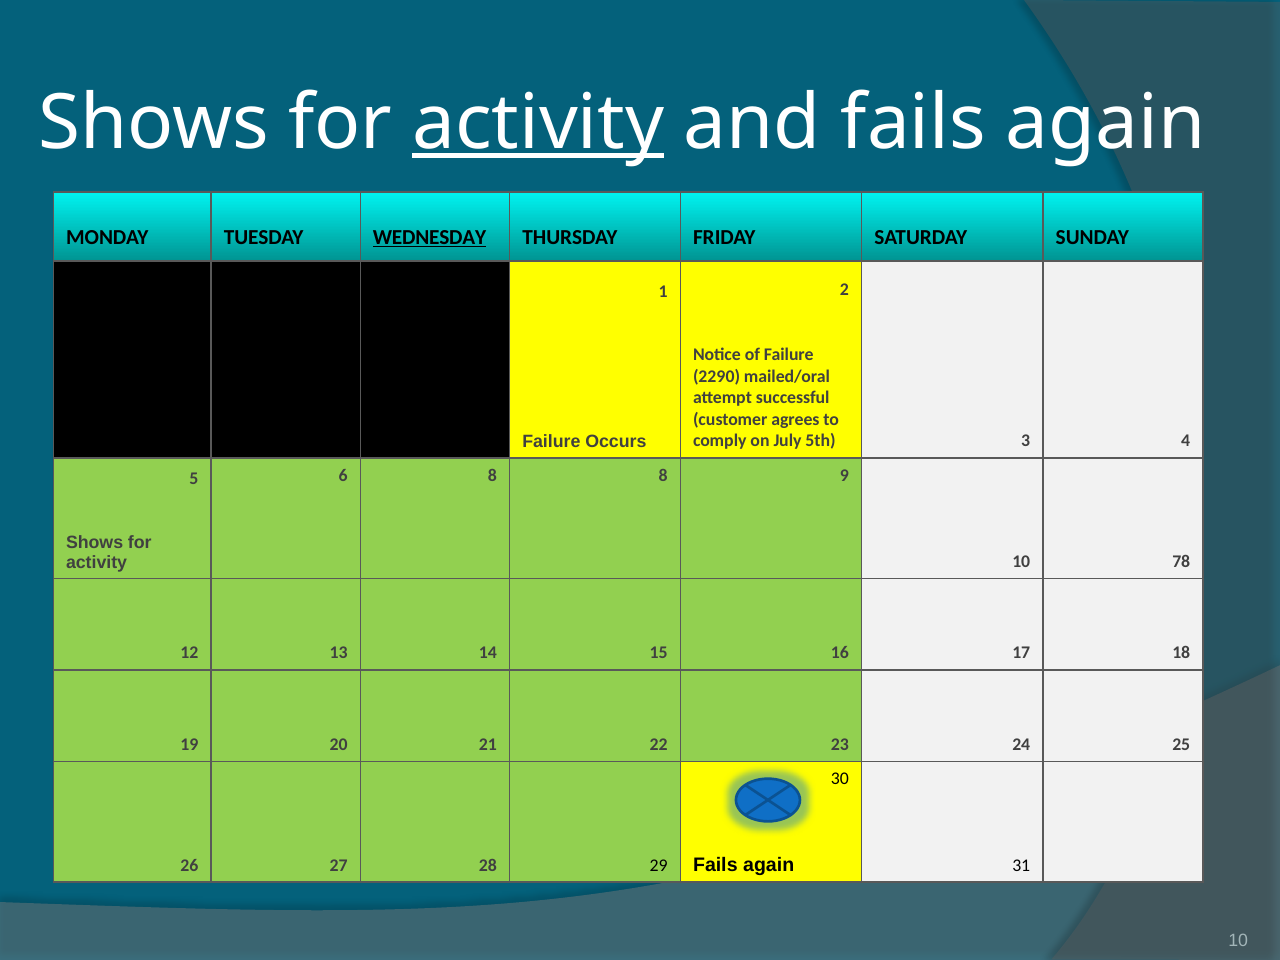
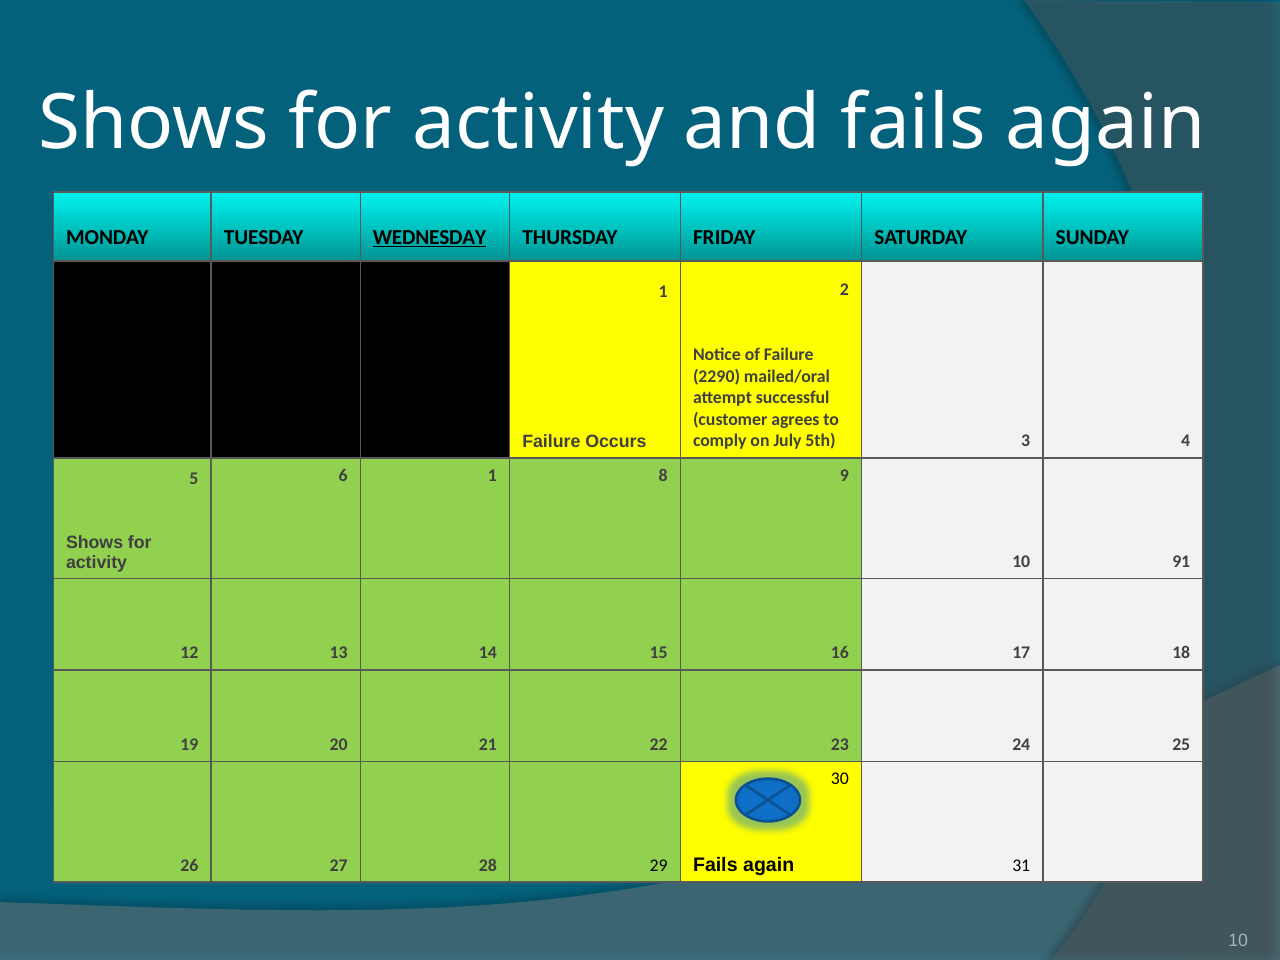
activity underline: present -> none (538, 123)
6 8: 8 -> 1 (492, 475)
78: 78 -> 91 (1181, 562)
